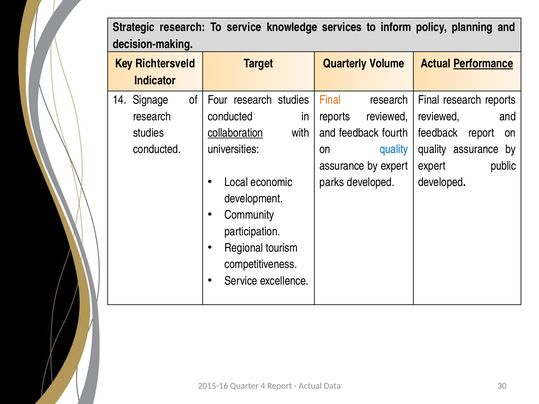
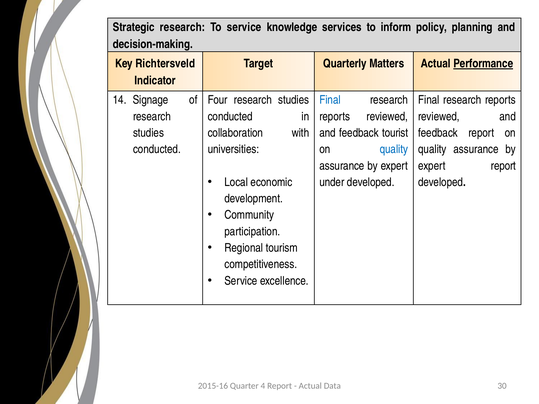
Volume: Volume -> Matters (387, 64)
Final colour: orange -> blue (330, 100)
collaboration underline: present -> none (235, 133)
fourth: fourth -> tourist (395, 133)
expert public: public -> report (503, 166)
parks: parks -> under (332, 182)
